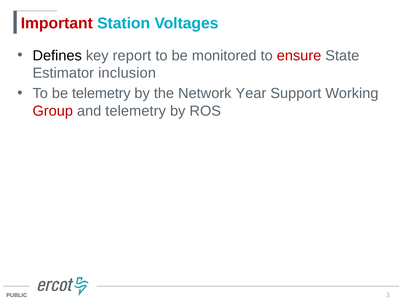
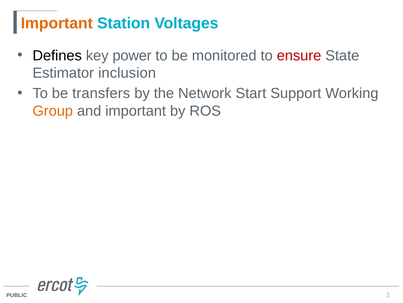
Important colour: red -> orange (57, 23)
report: report -> power (132, 55)
be telemetry: telemetry -> transfers (101, 93)
Year: Year -> Start (251, 93)
Group colour: red -> orange (53, 111)
and telemetry: telemetry -> important (136, 111)
